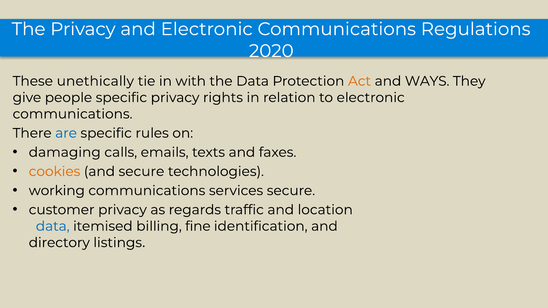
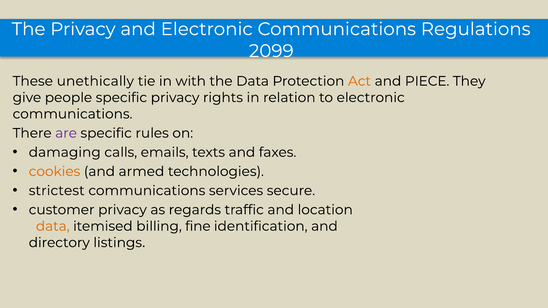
2020: 2020 -> 2099 (271, 51)
WAYS: WAYS -> PIECE (427, 81)
are colour: blue -> purple (66, 133)
and secure: secure -> armed (141, 172)
working: working -> strictest (57, 191)
data colour: blue -> orange (53, 226)
